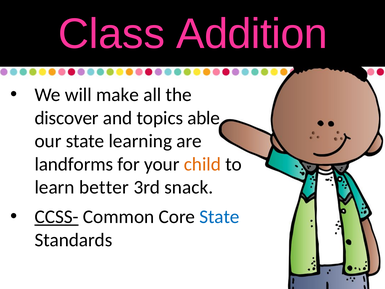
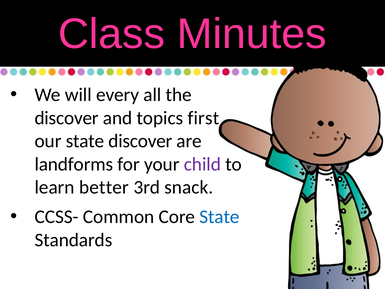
Addition: Addition -> Minutes (252, 34)
make: make -> every (118, 95)
able: able -> first (203, 118)
state learning: learning -> discover (140, 141)
child colour: orange -> purple (202, 164)
CCSS- underline: present -> none (57, 217)
